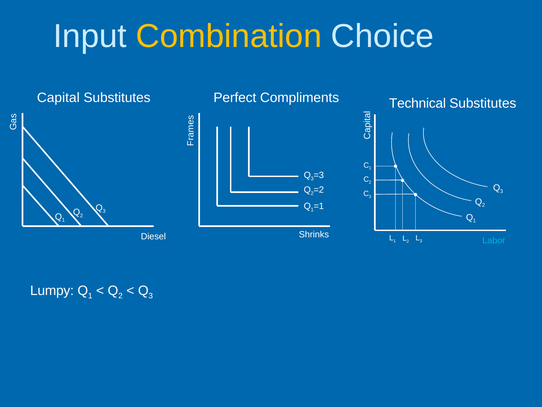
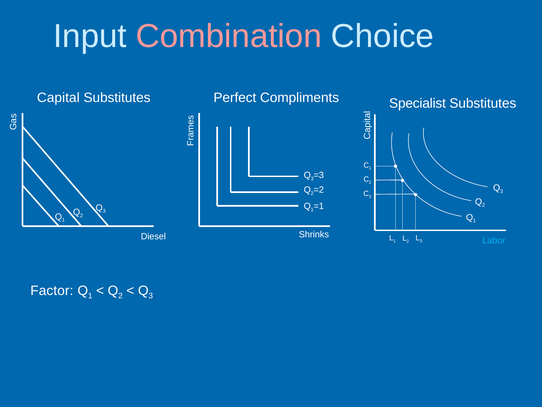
Combination colour: yellow -> pink (229, 36)
Technical: Technical -> Specialist (418, 103)
Lumpy: Lumpy -> Factor (52, 290)
